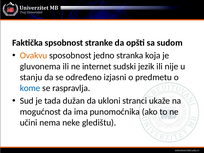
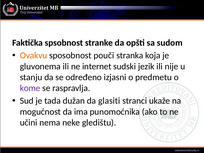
jedno: jedno -> pouči (104, 55)
kome colour: blue -> purple (30, 88)
ukloni: ukloni -> glasiti (109, 101)
